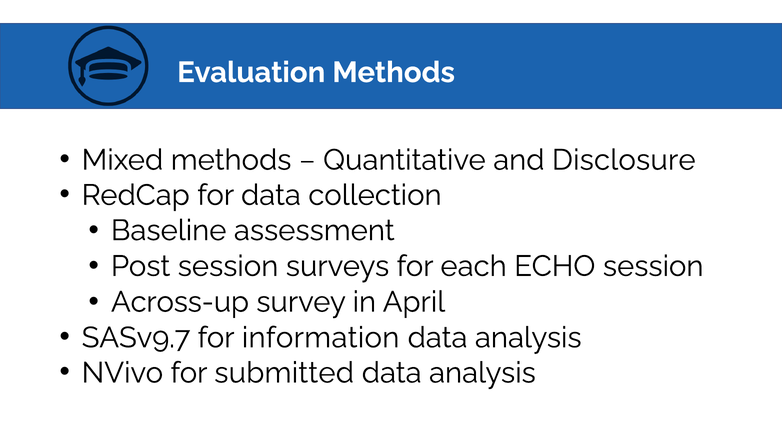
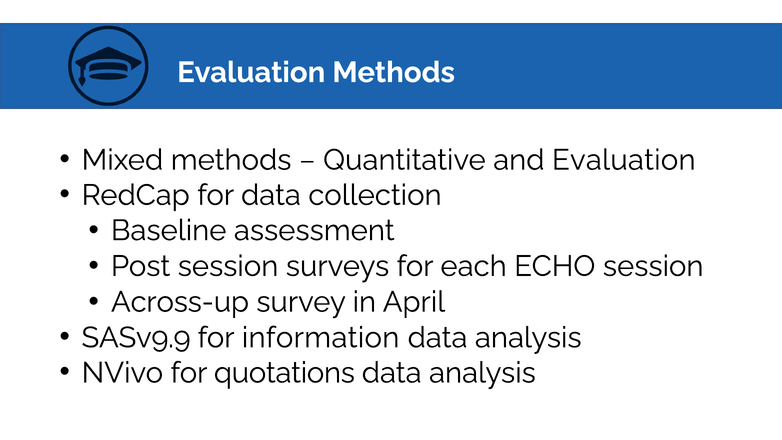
and Disclosure: Disclosure -> Evaluation (624, 160)
SASv9.7: SASv9.7 -> SASv9.9 (136, 338)
submitted: submitted -> quotations (284, 373)
